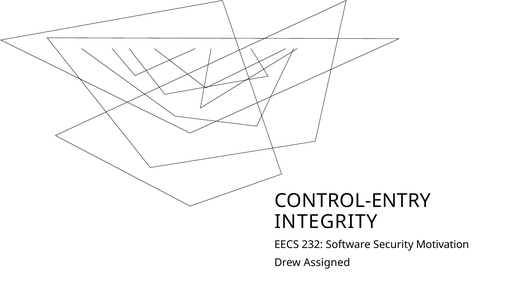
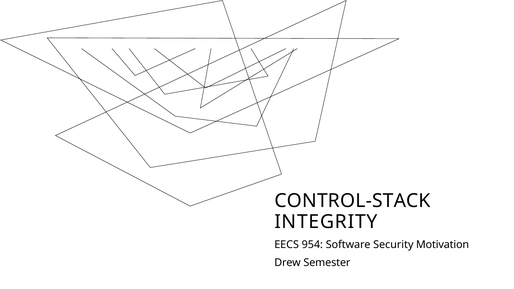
CONTROL-ENTRY: CONTROL-ENTRY -> CONTROL-STACK (353, 201)
232: 232 -> 954 (312, 245)
Assigned: Assigned -> Semester (327, 263)
